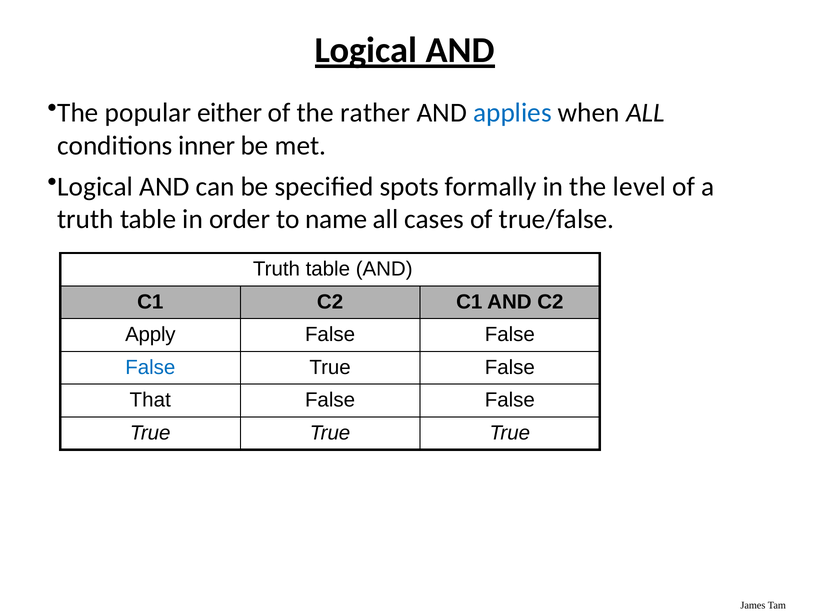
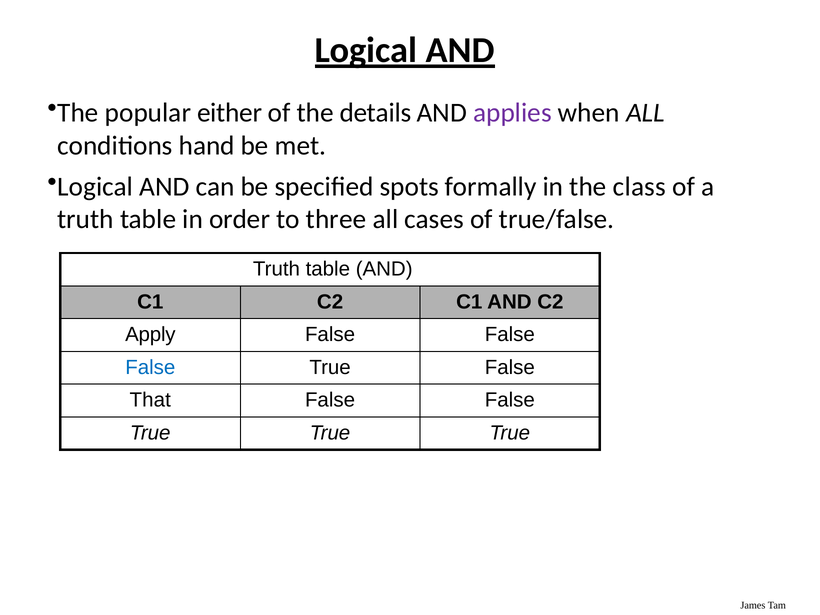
rather: rather -> details (375, 113)
applies colour: blue -> purple (512, 113)
inner: inner -> hand (207, 146)
level: level -> class (639, 187)
name: name -> three (336, 219)
